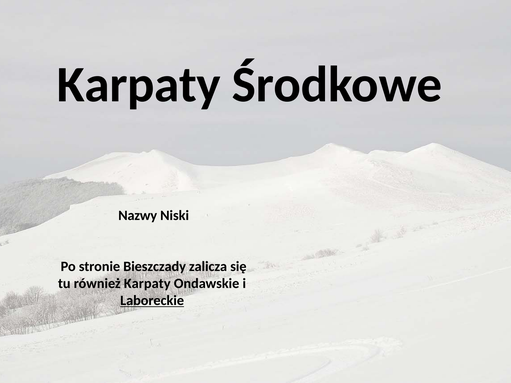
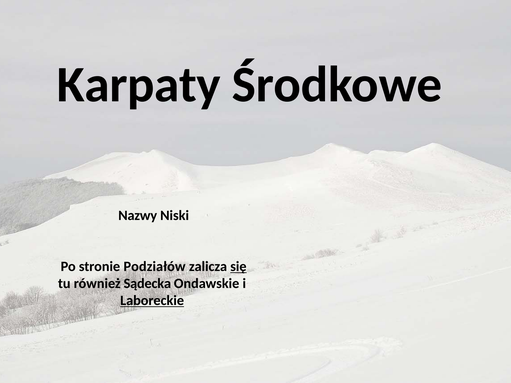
Bieszczady: Bieszczady -> Podziałów (155, 267)
się underline: none -> present (238, 267)
również Karpaty: Karpaty -> Sądecka (147, 284)
